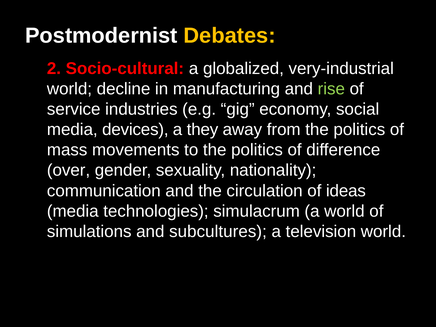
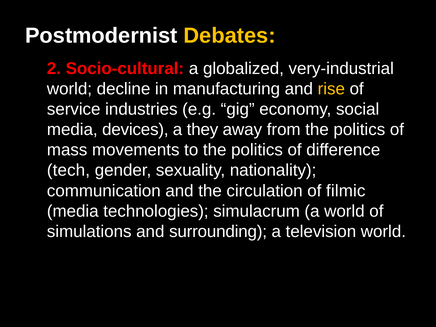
rise colour: light green -> yellow (331, 89)
over: over -> tech (68, 170)
ideas: ideas -> filmic (346, 191)
subcultures: subcultures -> surrounding (218, 231)
